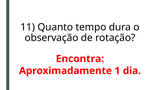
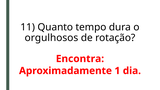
observação: observação -> orgulhosos (51, 38)
